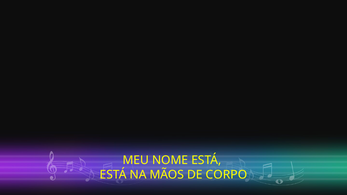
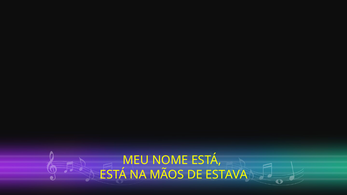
CORPO: CORPO -> ESTAVA (227, 175)
